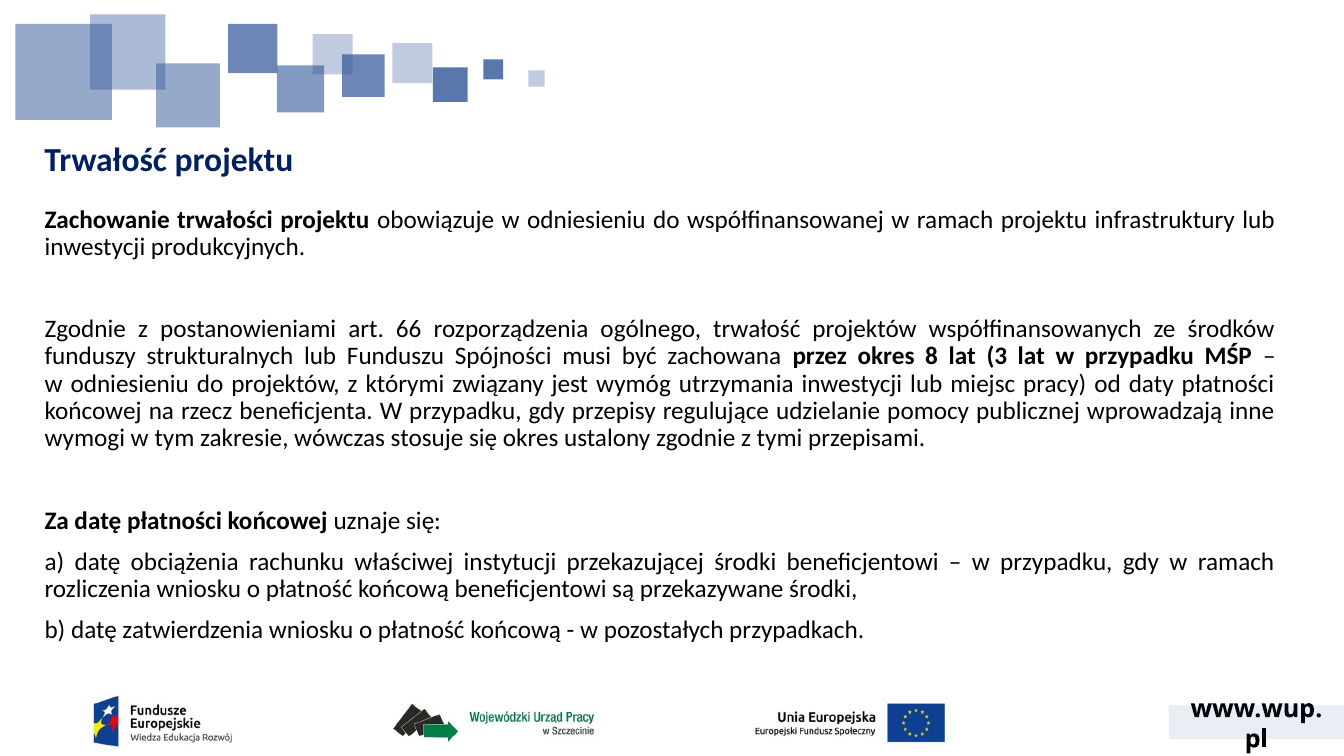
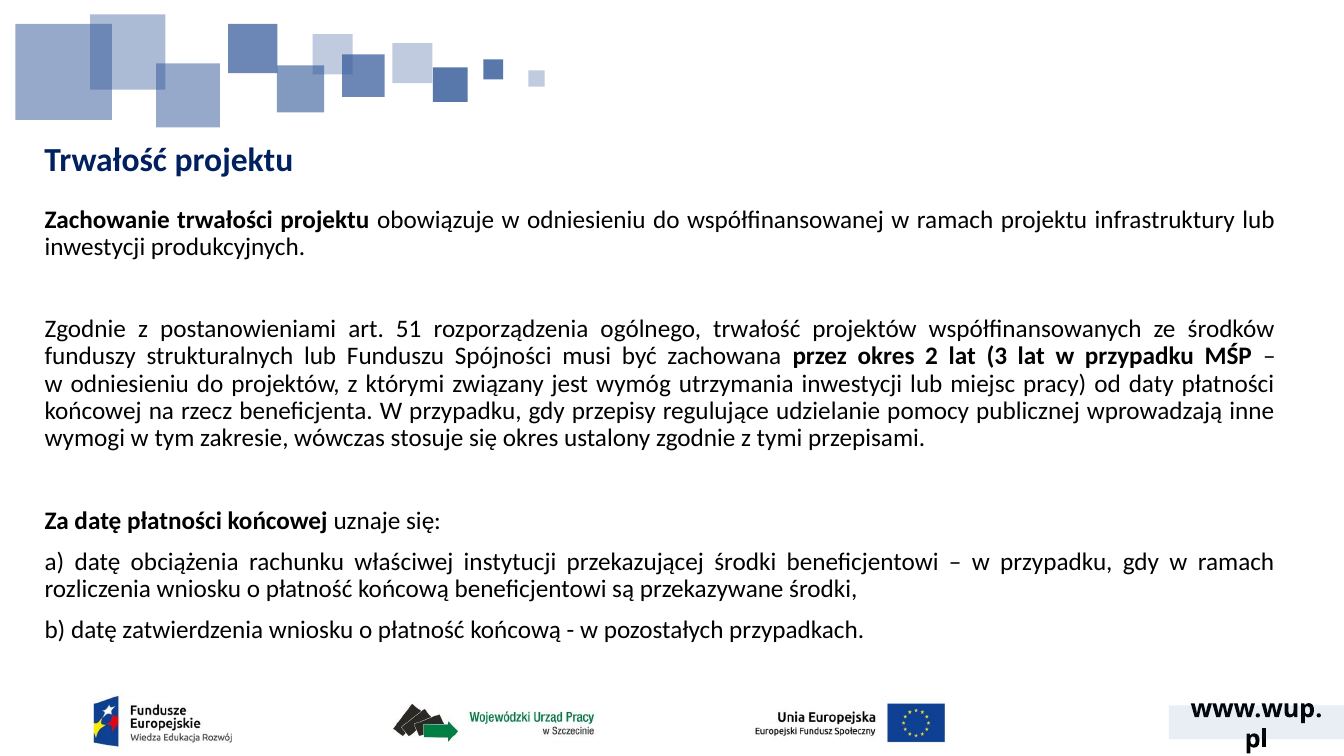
66: 66 -> 51 (409, 329)
8: 8 -> 2 (932, 357)
